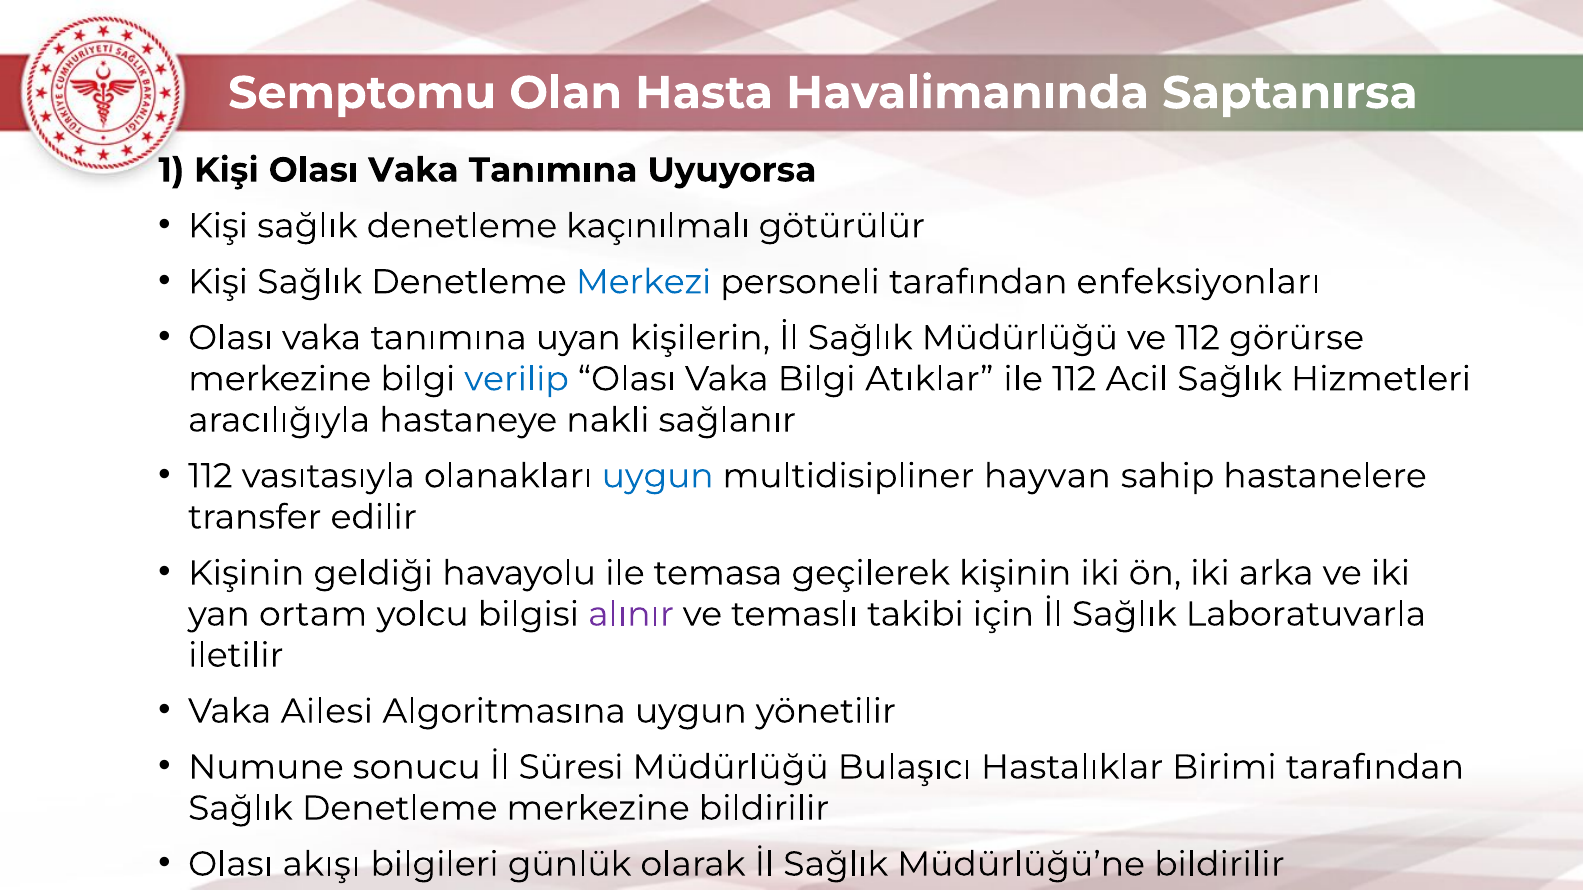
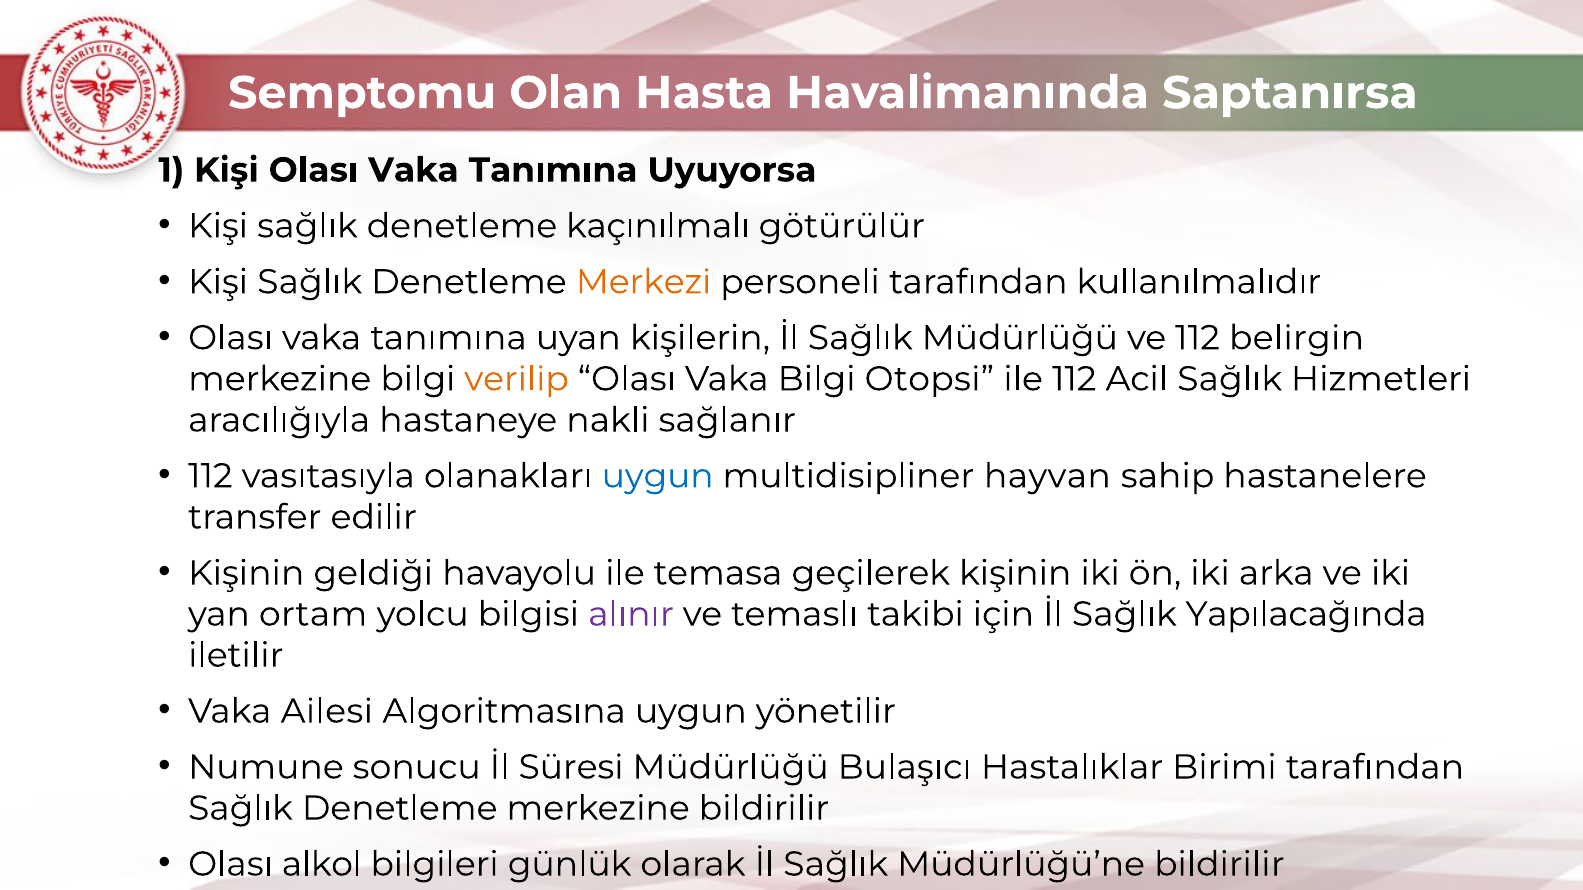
Merkezi colour: blue -> orange (644, 282)
enfeksiyonları: enfeksiyonları -> kullanılmalıdır (1199, 282)
görürse: görürse -> belirgin (1296, 338)
verilip colour: blue -> orange (517, 379)
Atıklar: Atıklar -> Otopsi (929, 379)
Laboratuvarla: Laboratuvarla -> Yapılacağında (1306, 614)
akışı: akışı -> alkol (322, 865)
